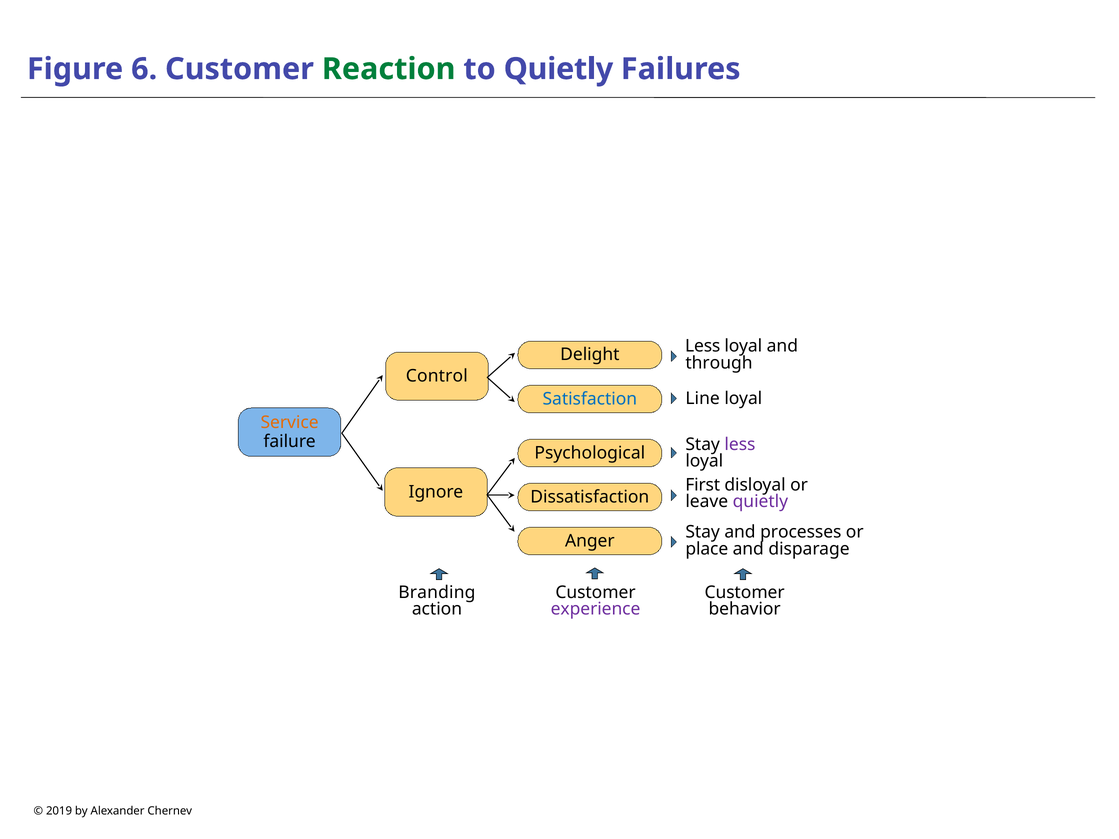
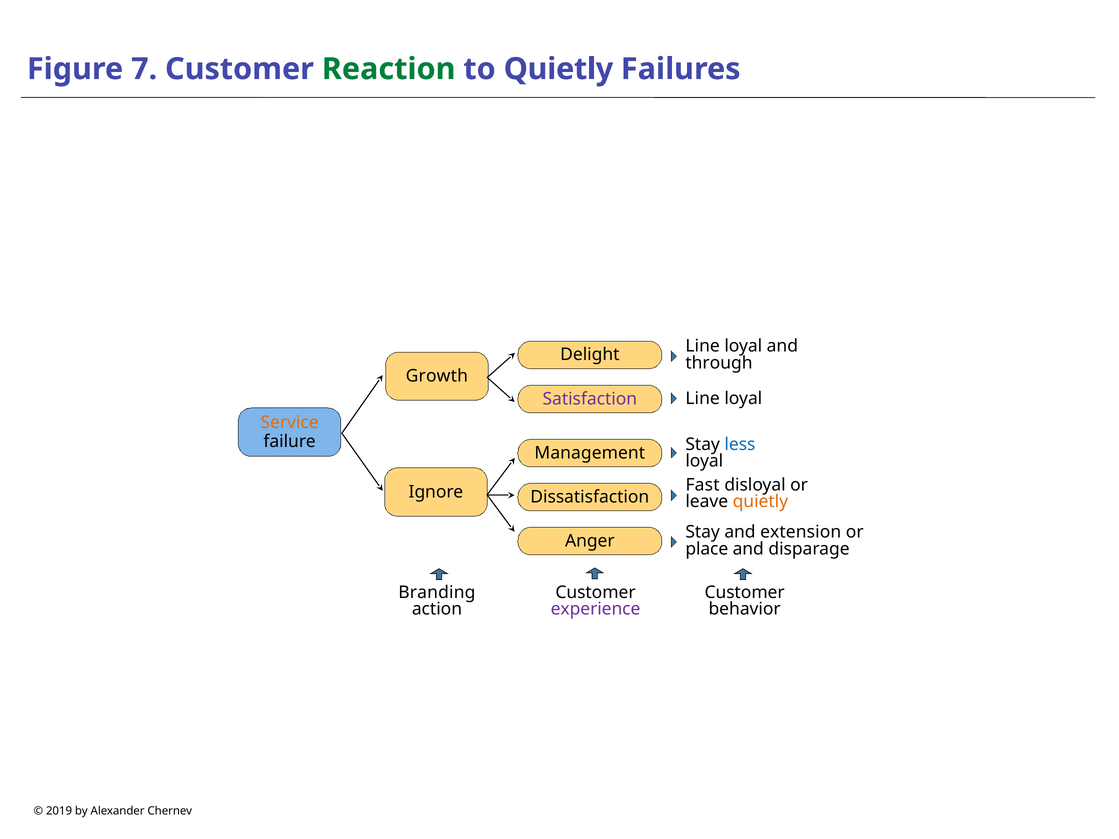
6: 6 -> 7 (144, 69)
Less: Less -> Line (703, 346)
Control: Control -> Growth (437, 376)
Satisfaction colour: blue -> purple (590, 399)
less colour: purple -> blue (740, 444)
Psychological: Psychological -> Management (590, 453)
First: First -> Fast (703, 485)
quietly colour: purple -> orange (760, 502)
processes: processes -> extension (801, 532)
